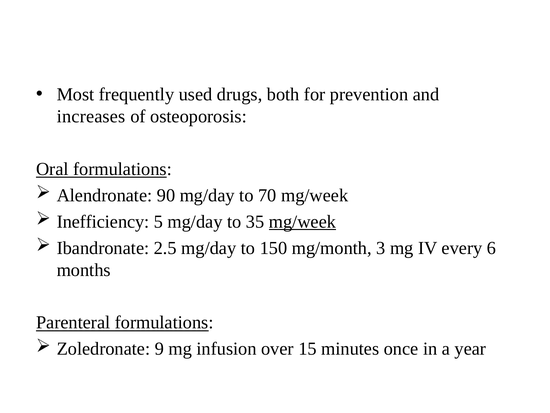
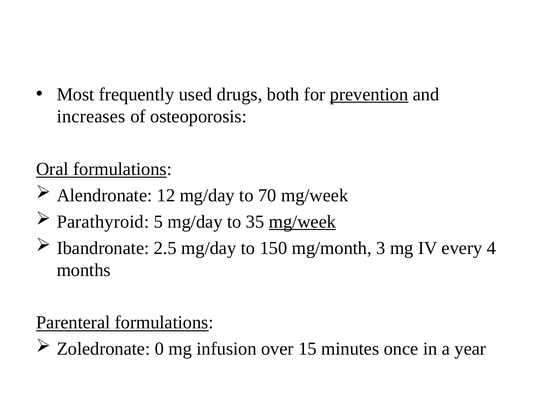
prevention underline: none -> present (369, 94)
90: 90 -> 12 (166, 195)
Inefficiency: Inefficiency -> Parathyroid (103, 221)
6: 6 -> 4 (492, 248)
9: 9 -> 0 (159, 349)
